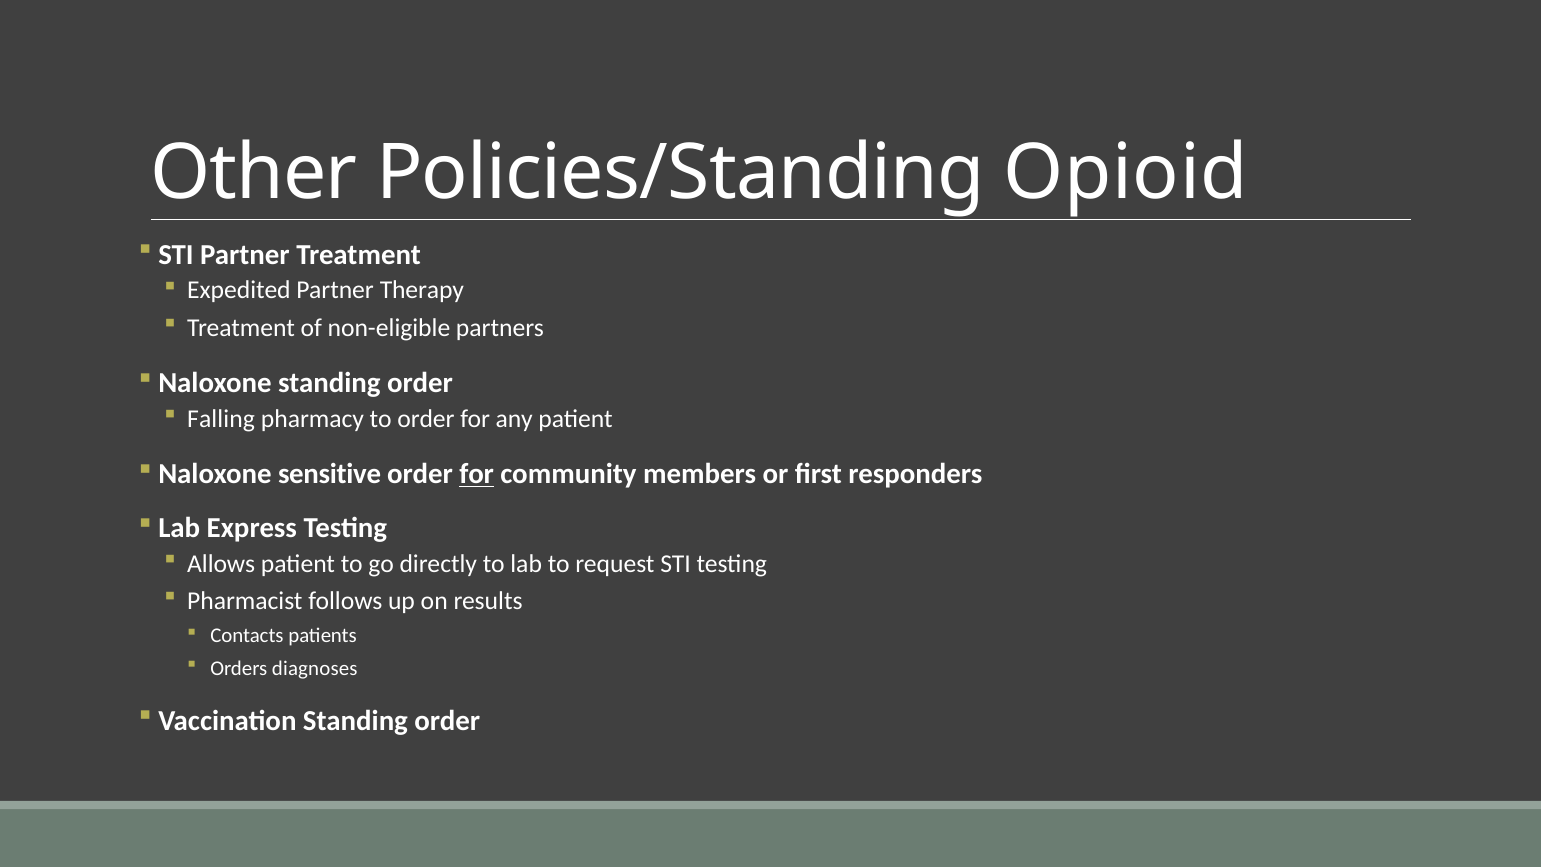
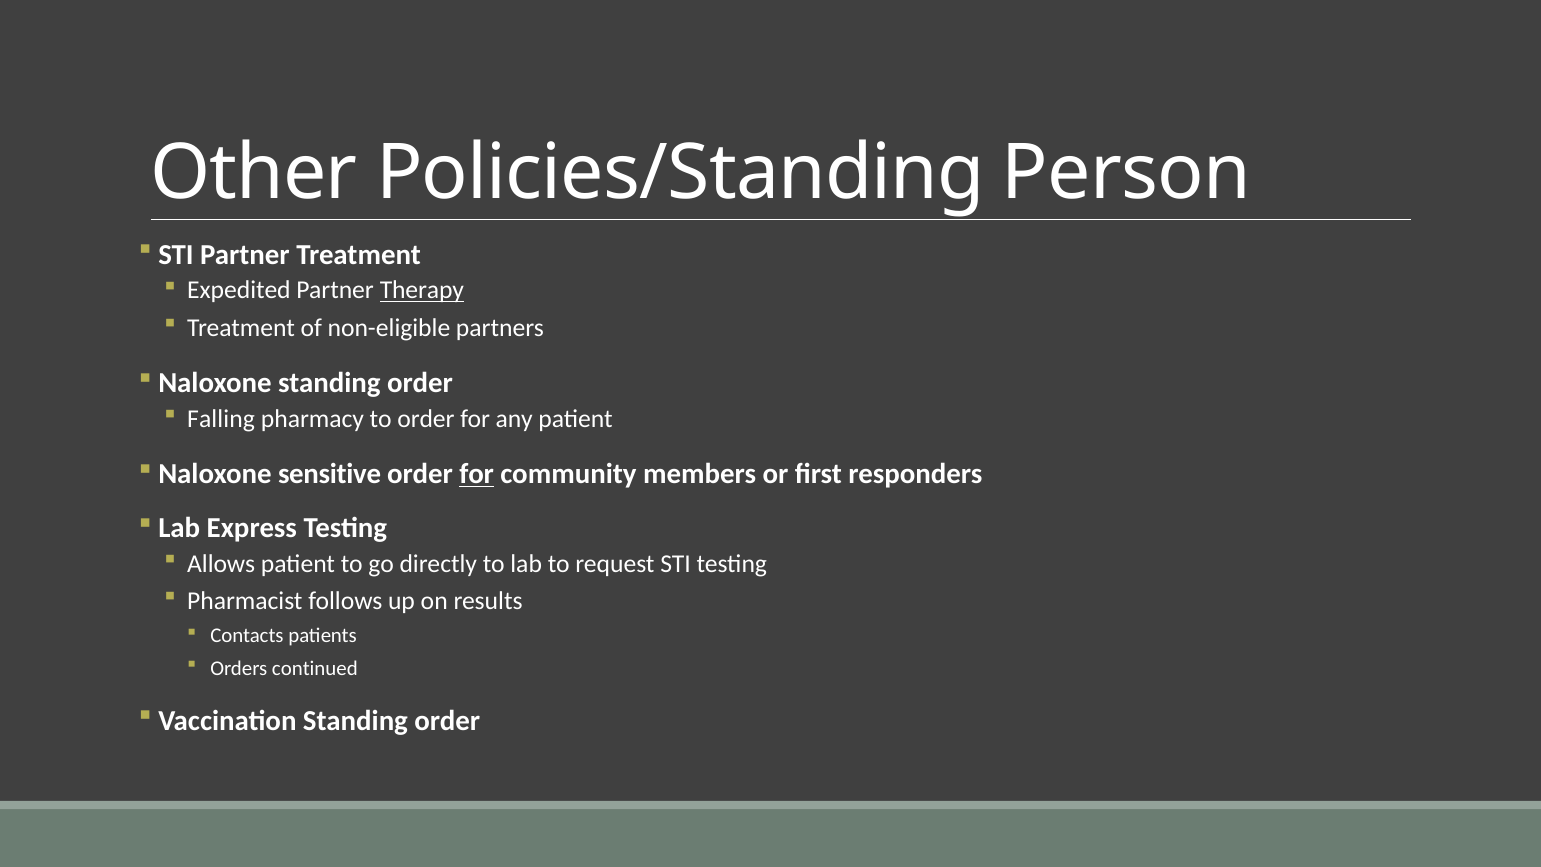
Opioid: Opioid -> Person (1127, 173)
Therapy underline: none -> present (422, 290)
diagnoses: diagnoses -> continued (315, 668)
